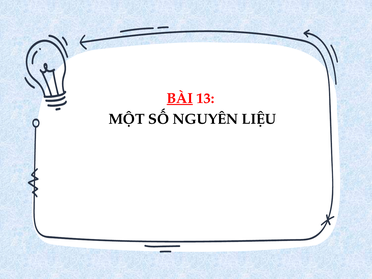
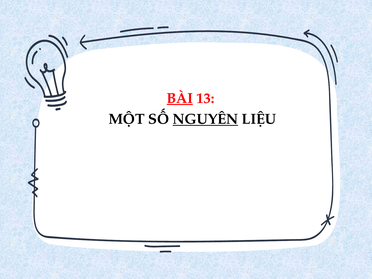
NGUYÊN underline: none -> present (205, 119)
